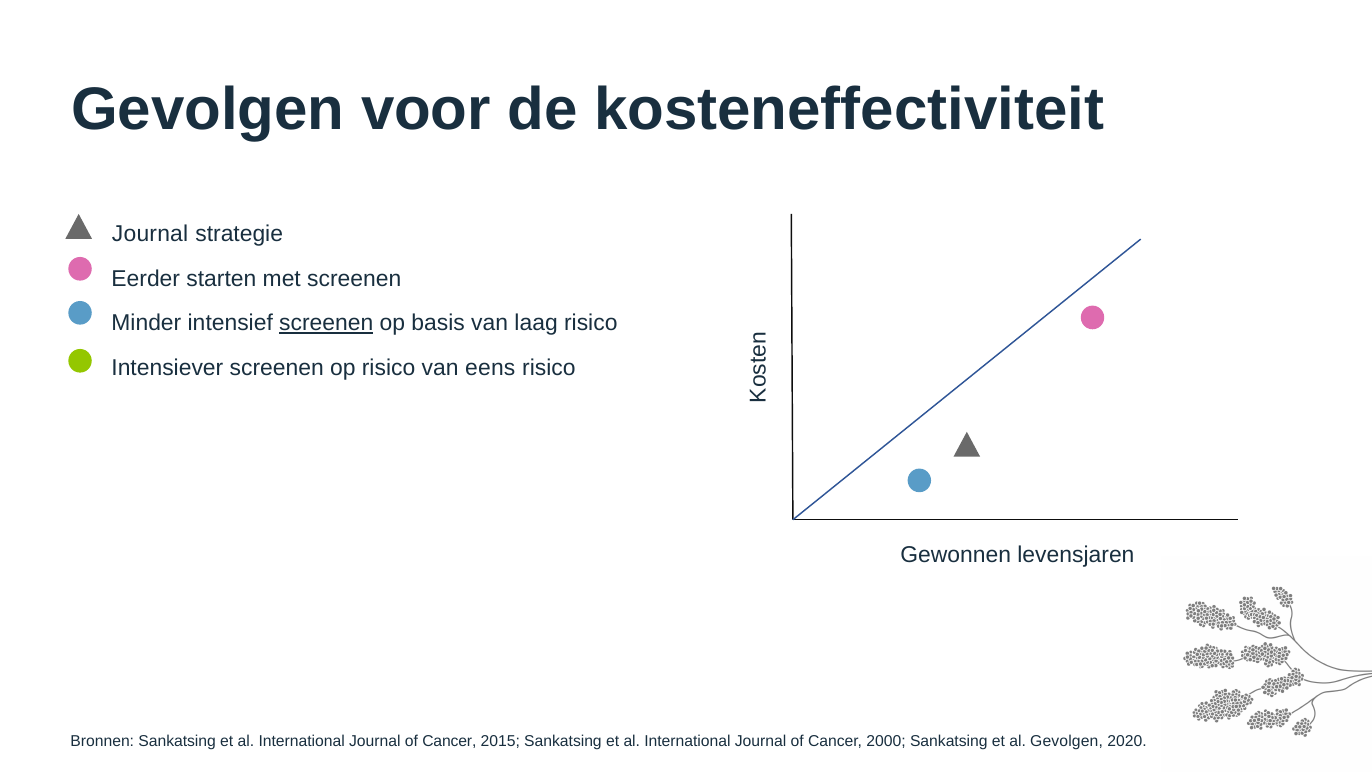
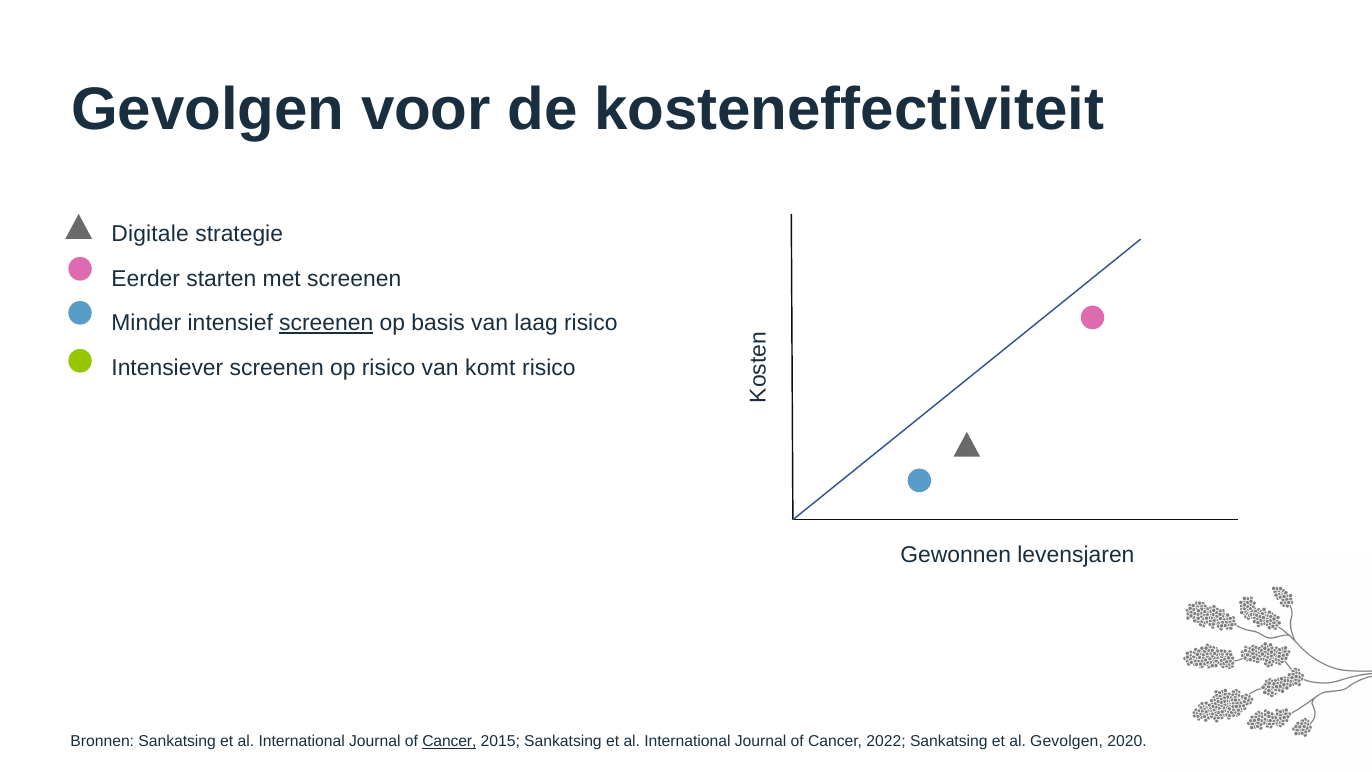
Journal: Journal -> Digitale (150, 234)
eens: eens -> komt (490, 368)
Cancer underline: none -> present (449, 742)
2000: 2000 -> 2022 (886, 742)
